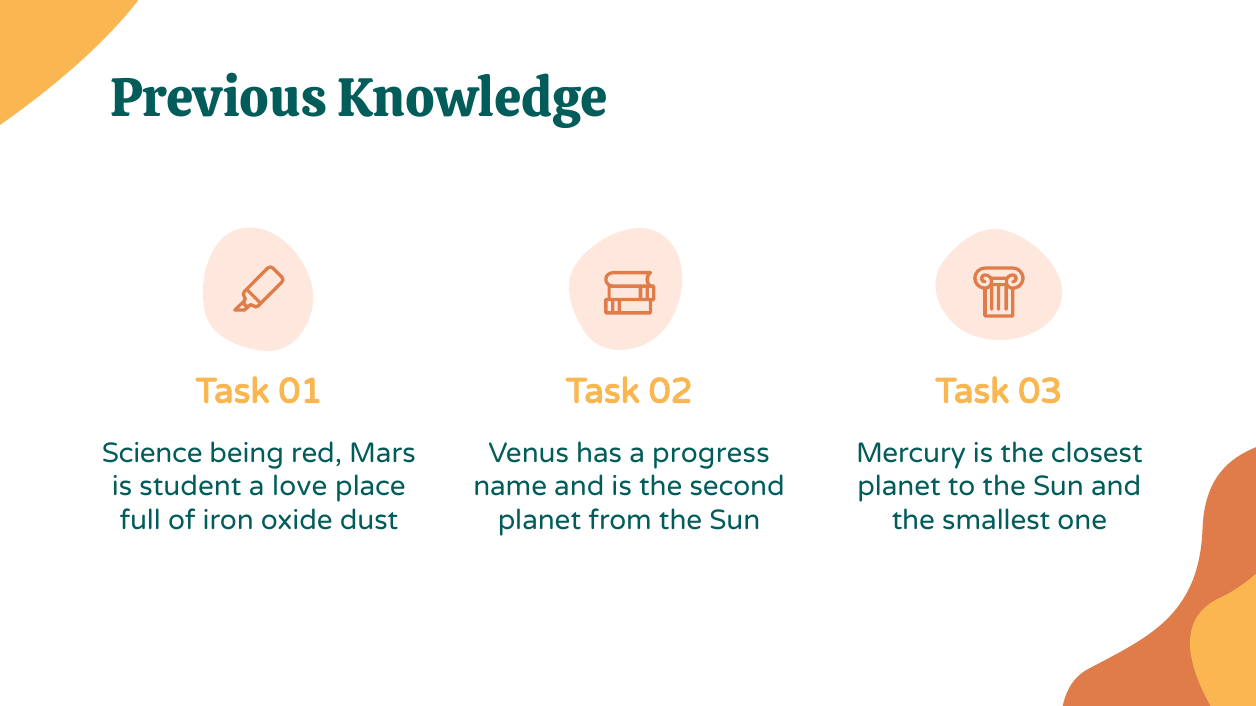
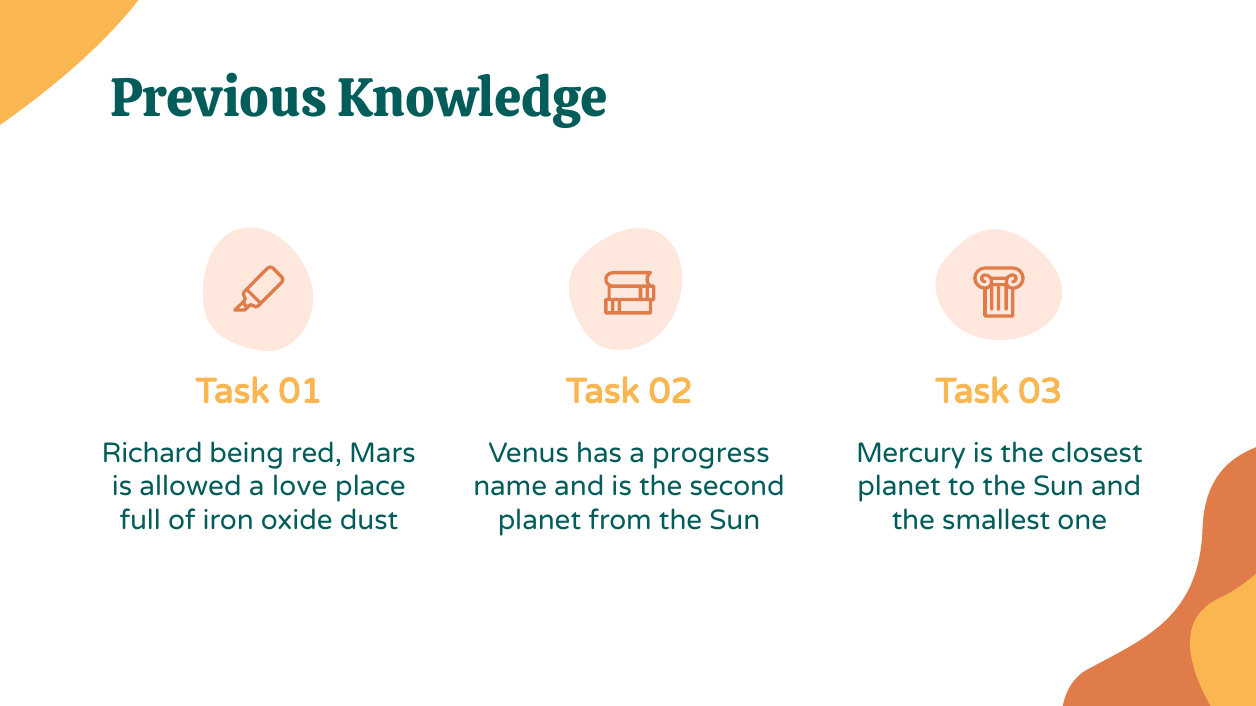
Science: Science -> Richard (152, 454)
student: student -> allowed (190, 487)
